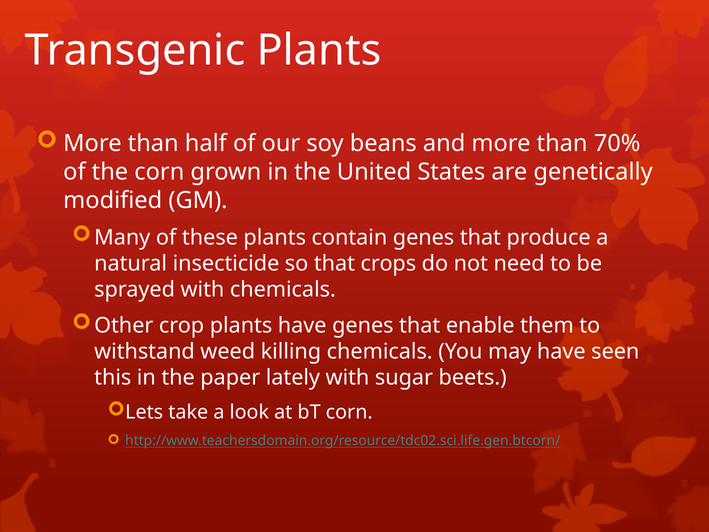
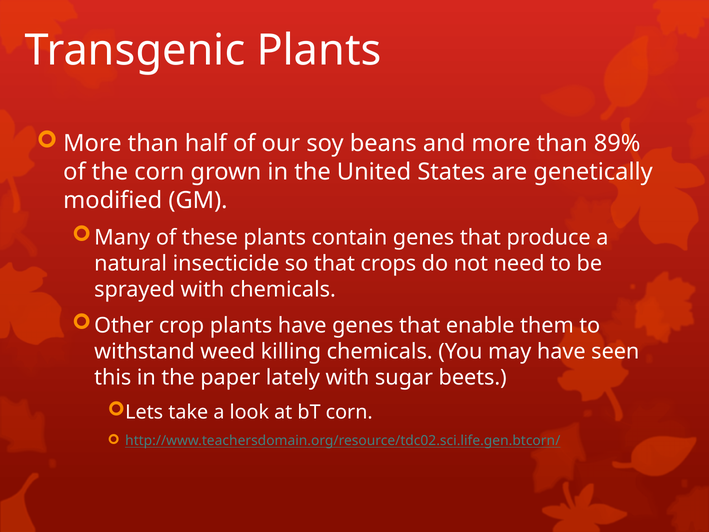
70%: 70% -> 89% (617, 144)
